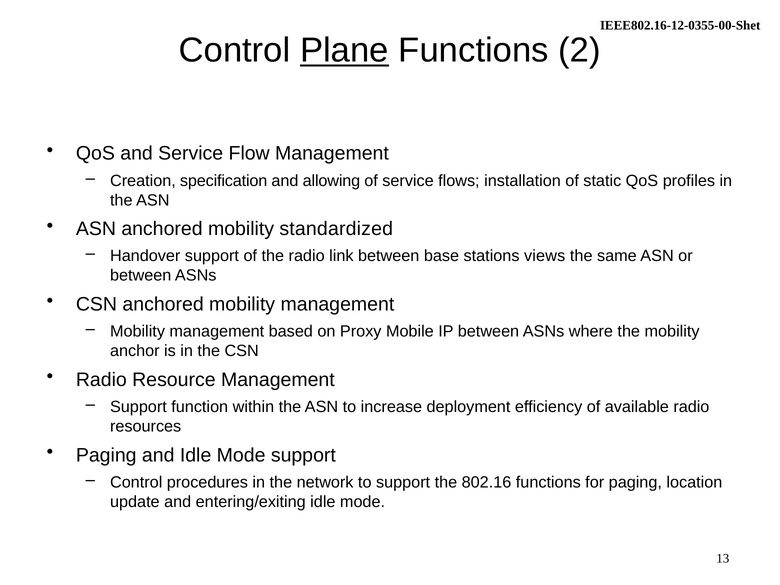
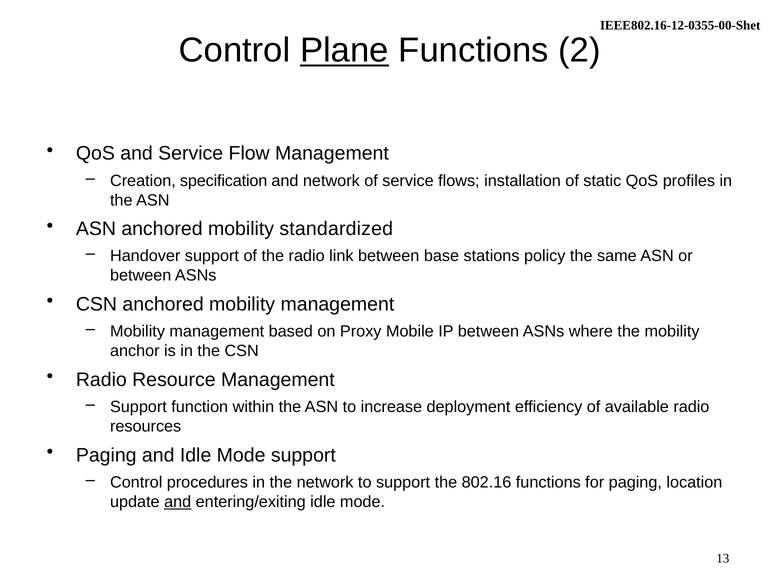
and allowing: allowing -> network (331, 181)
views: views -> policy (545, 256)
and underline: none -> present (178, 502)
